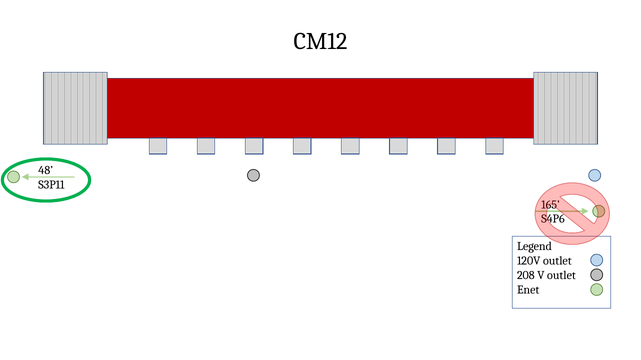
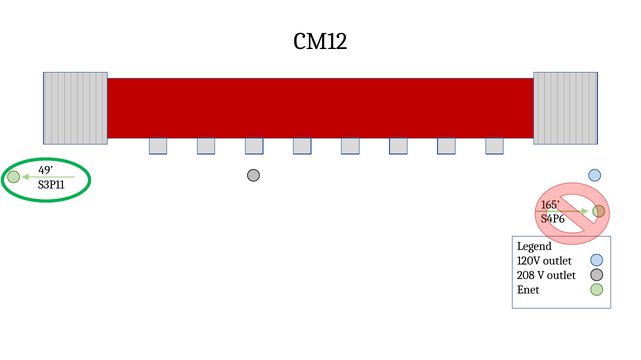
48: 48 -> 49 (46, 171)
